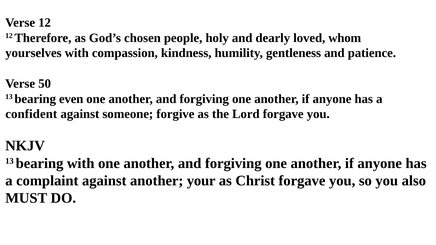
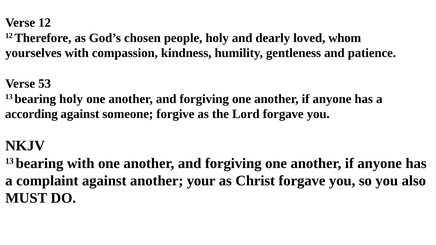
50: 50 -> 53 (45, 84)
bearing even: even -> holy (71, 99)
confident: confident -> according (31, 114)
